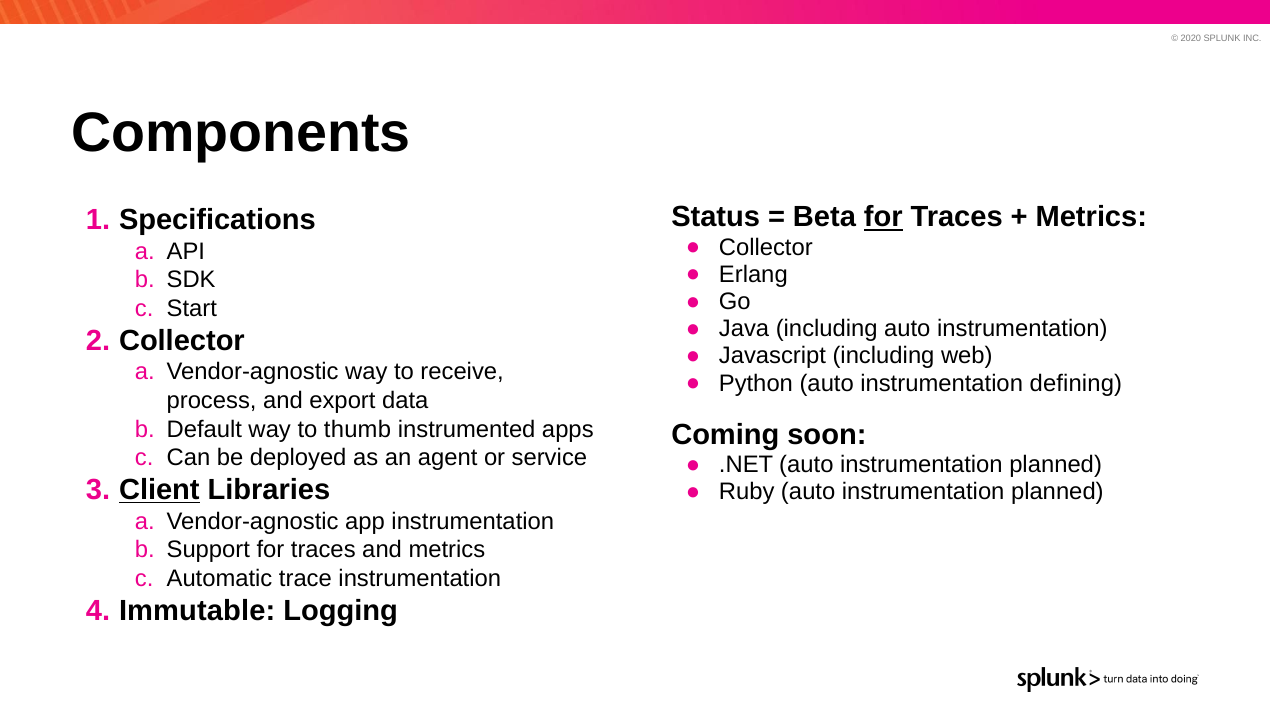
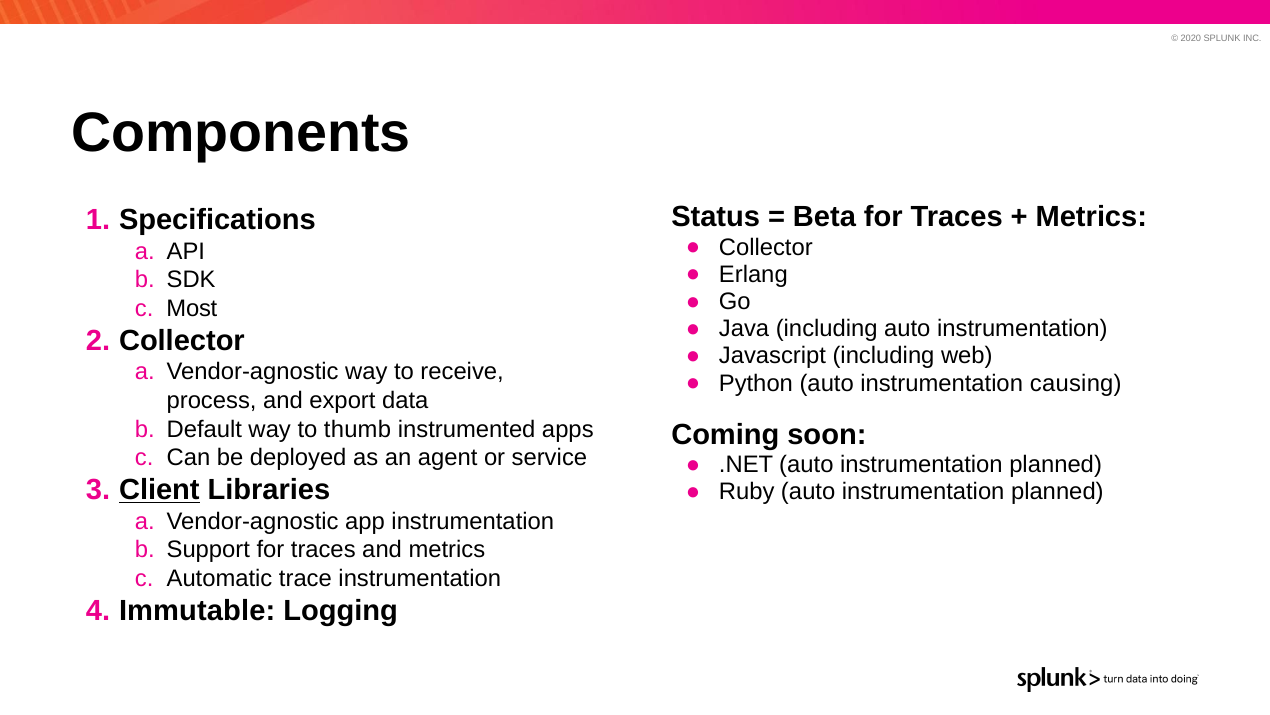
for underline: present -> none (883, 217)
Start: Start -> Most (192, 308)
defining: defining -> causing (1076, 383)
